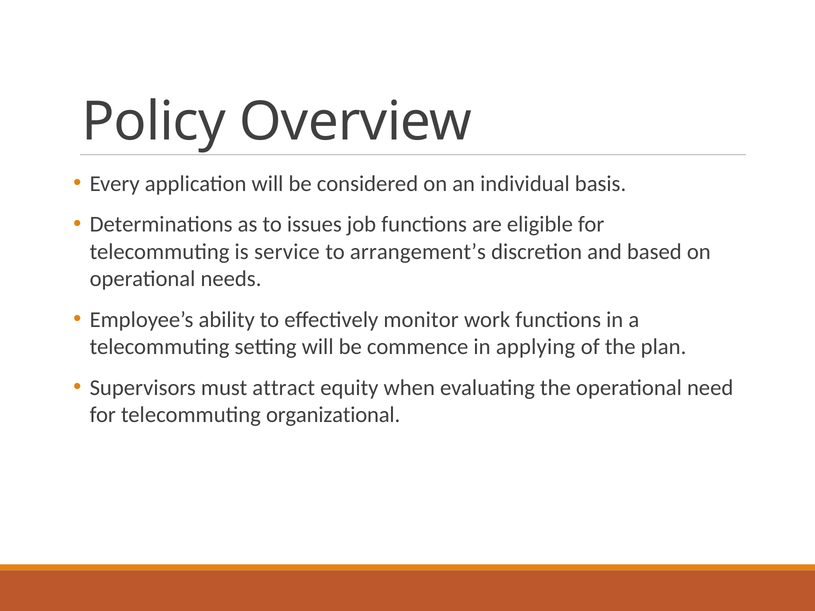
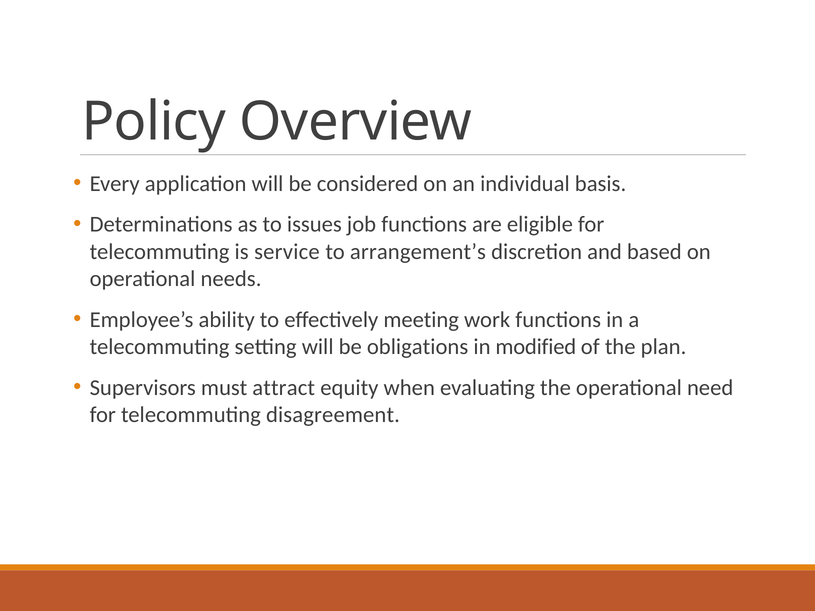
monitor: monitor -> meeting (421, 320)
commence: commence -> obligations (418, 347)
applying: applying -> modified (536, 347)
organizational: organizational -> disagreement (333, 415)
